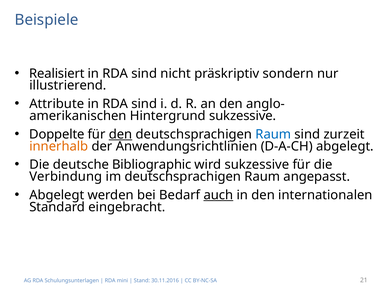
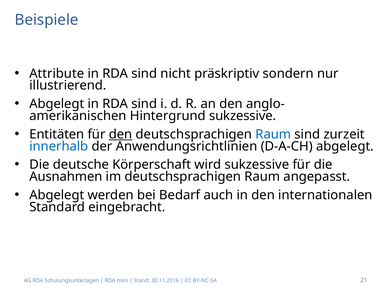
Realisiert: Realisiert -> Attribute (57, 74)
Attribute: Attribute -> Abgelegt (57, 104)
Doppelte: Doppelte -> Entitäten (57, 134)
innerhalb colour: orange -> blue (59, 146)
Bibliographic: Bibliographic -> Körperschaft (152, 165)
Verbindung: Verbindung -> Ausnahmen (66, 177)
auch underline: present -> none (218, 195)
